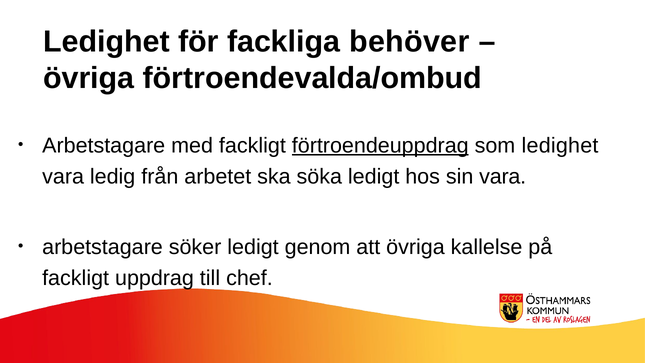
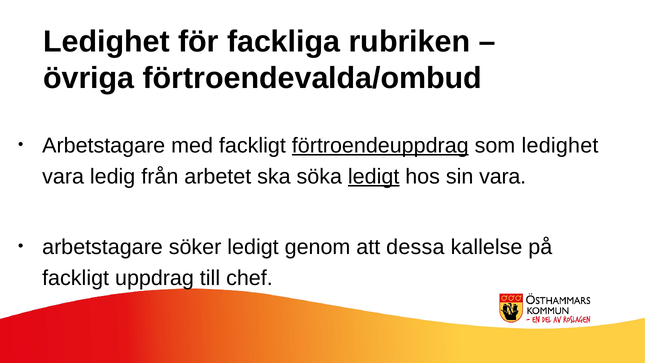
behöver: behöver -> rubriken (409, 42)
ledigt underline: none -> present (374, 176)
att övriga: övriga -> dessa (415, 247)
